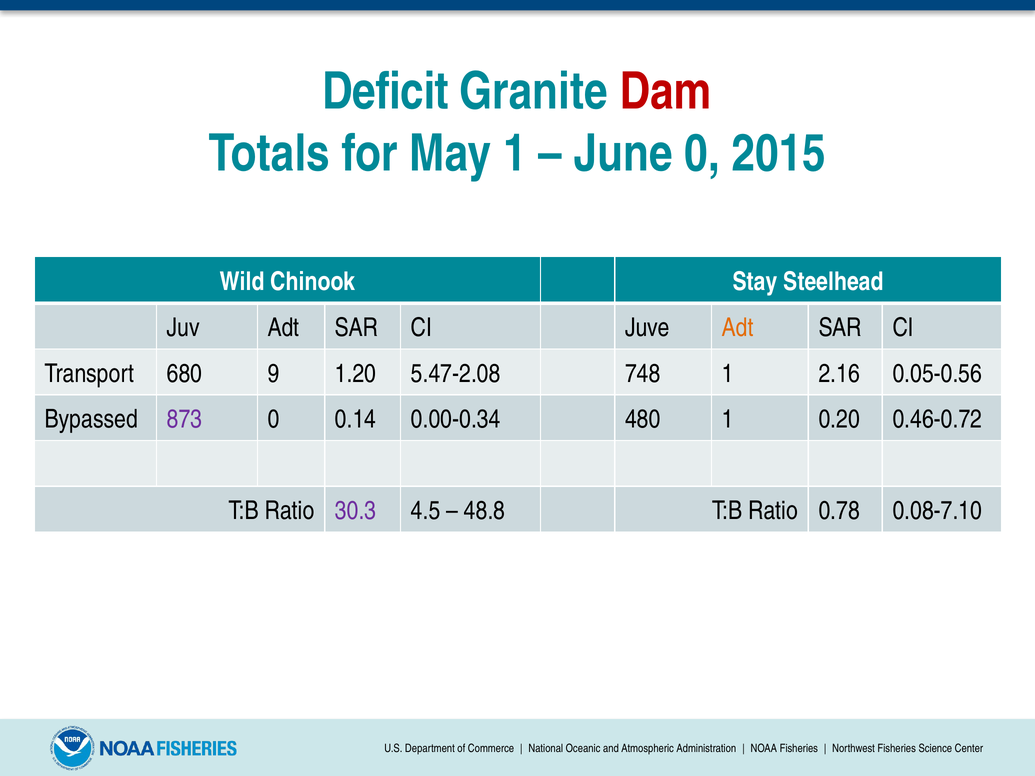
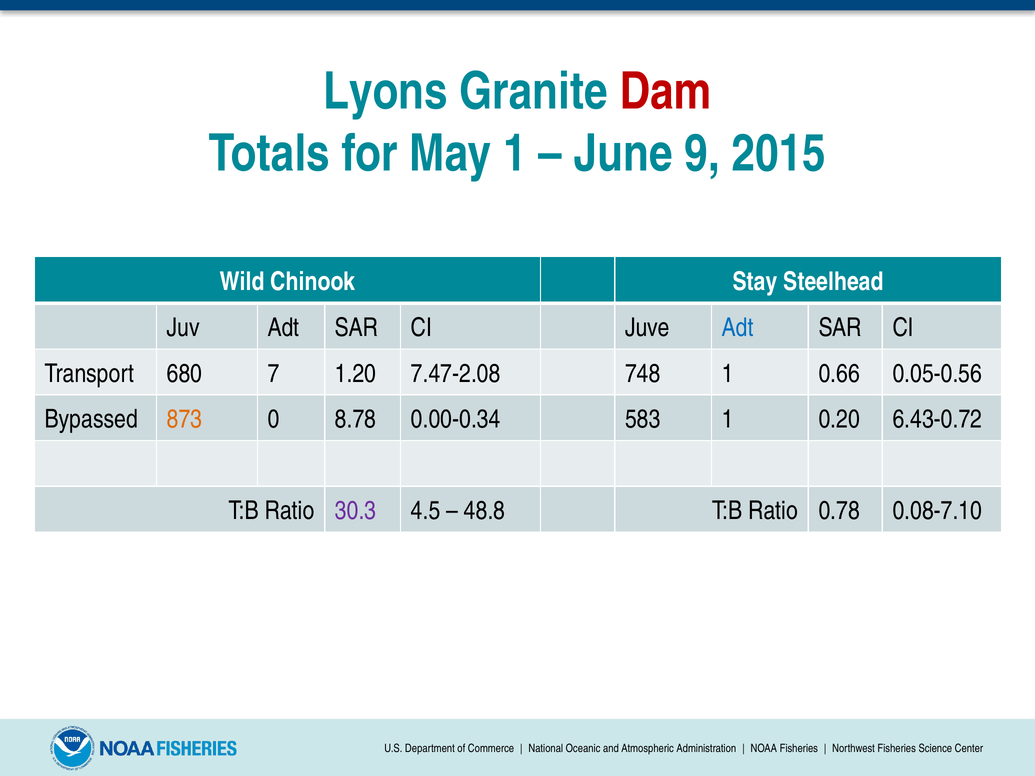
Deficit: Deficit -> Lyons (385, 92)
June 0: 0 -> 9 (702, 154)
Adt colour: orange -> blue (738, 328)
9: 9 -> 7 (274, 374)
5.47-2.08: 5.47-2.08 -> 7.47-2.08 (456, 374)
2.16: 2.16 -> 0.66 (839, 374)
873 colour: purple -> orange (185, 420)
0.14: 0.14 -> 8.78 (356, 420)
480: 480 -> 583 (643, 420)
0.46-0.72: 0.46-0.72 -> 6.43-0.72 (937, 420)
